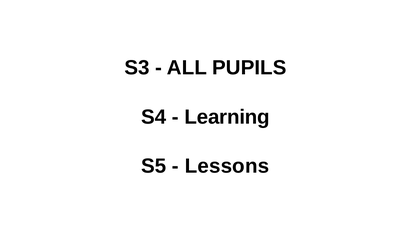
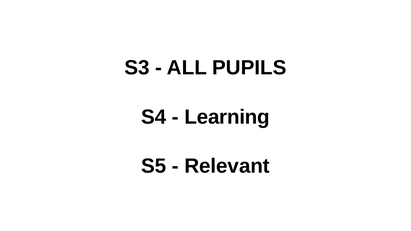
Lessons: Lessons -> Relevant (227, 166)
